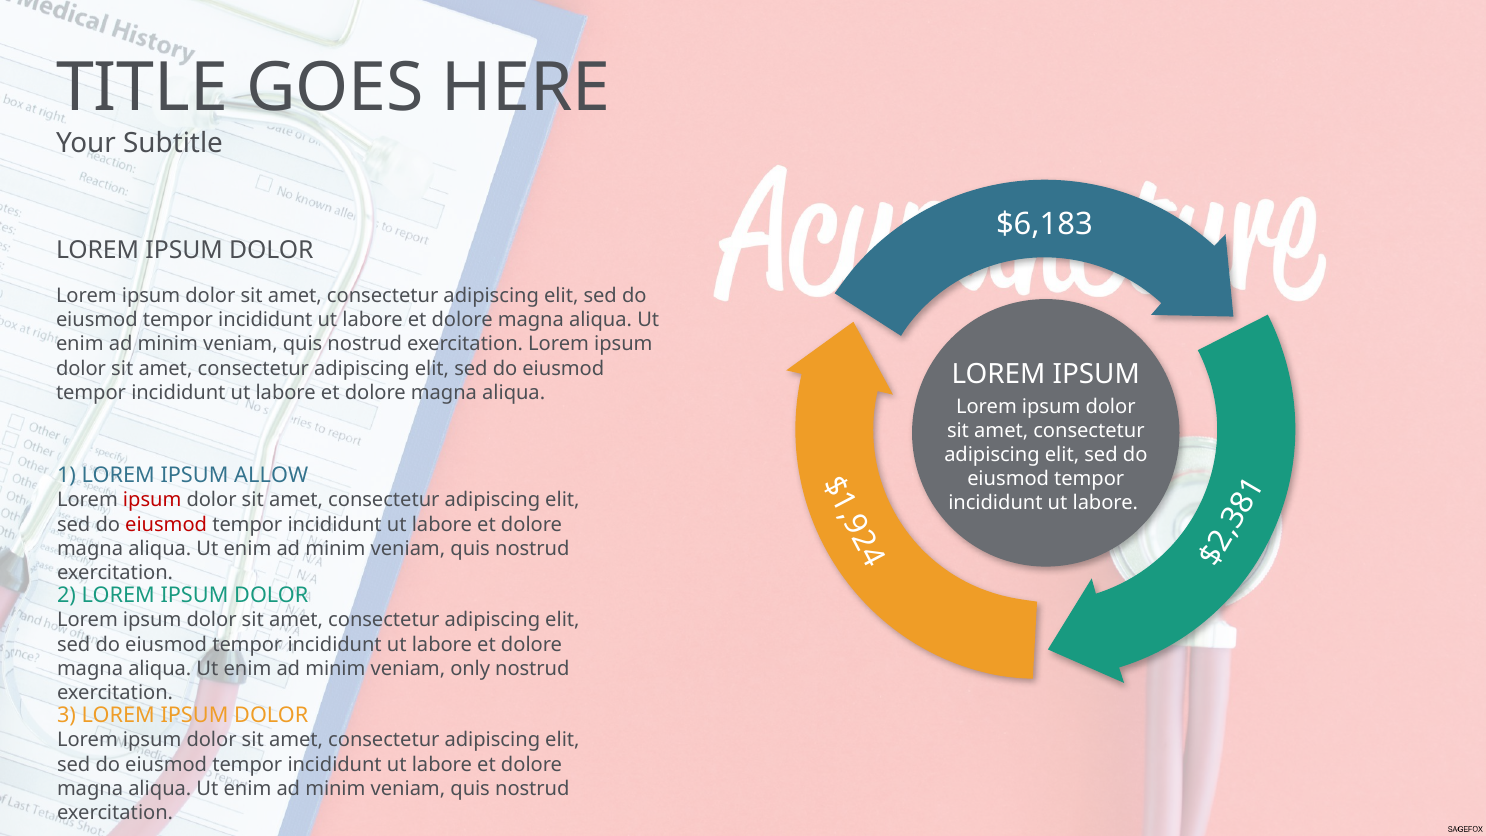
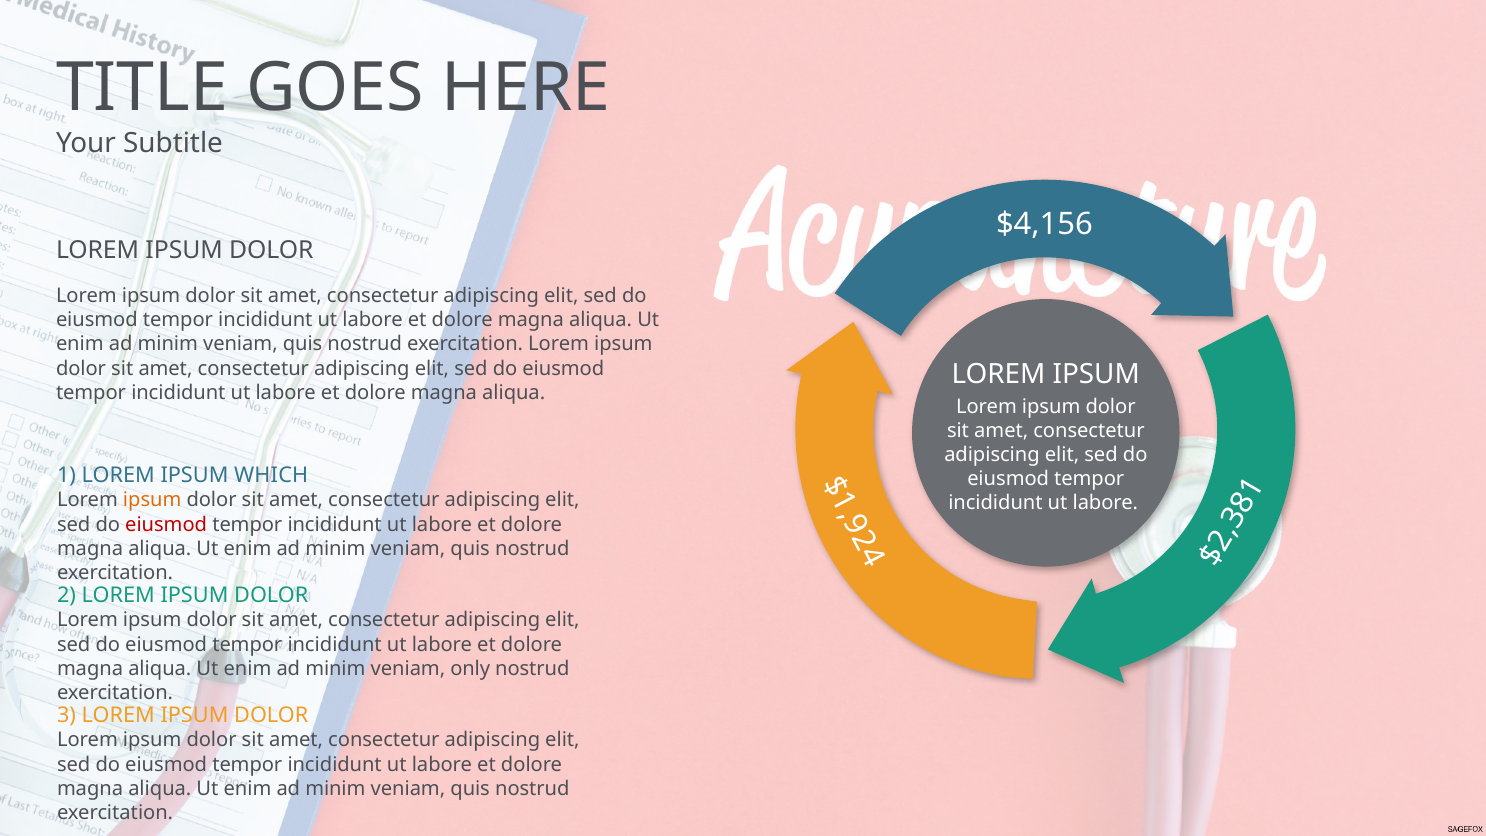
$6,183: $6,183 -> $4,156 (1044, 225)
ALLOW: ALLOW -> WHICH (271, 475)
ipsum colour: red -> orange (152, 500)
